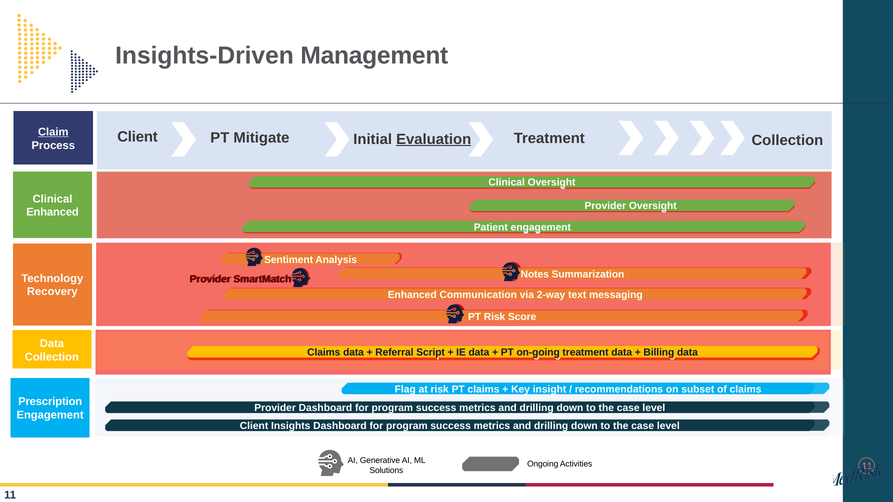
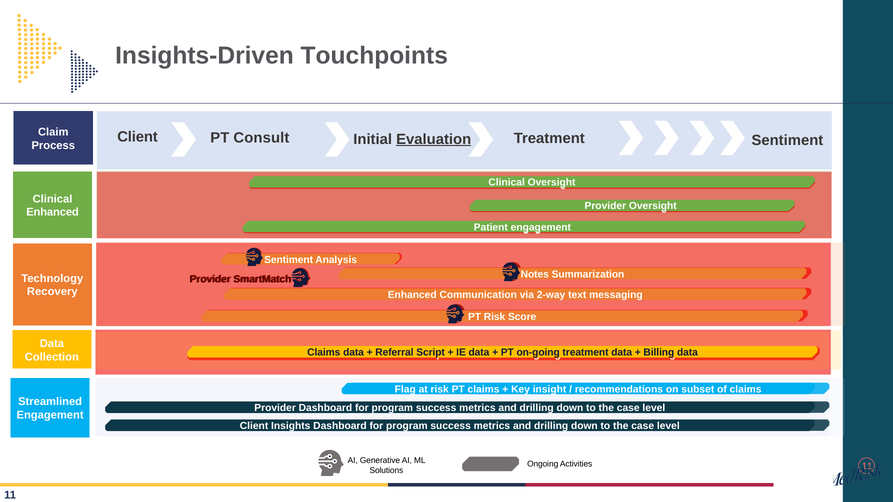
Management: Management -> Touchpoints (374, 56)
Claim underline: present -> none (53, 132)
Mitigate: Mitigate -> Consult (261, 138)
Treatment Collection: Collection -> Sentiment (787, 141)
Prescription: Prescription -> Streamlined (50, 402)
